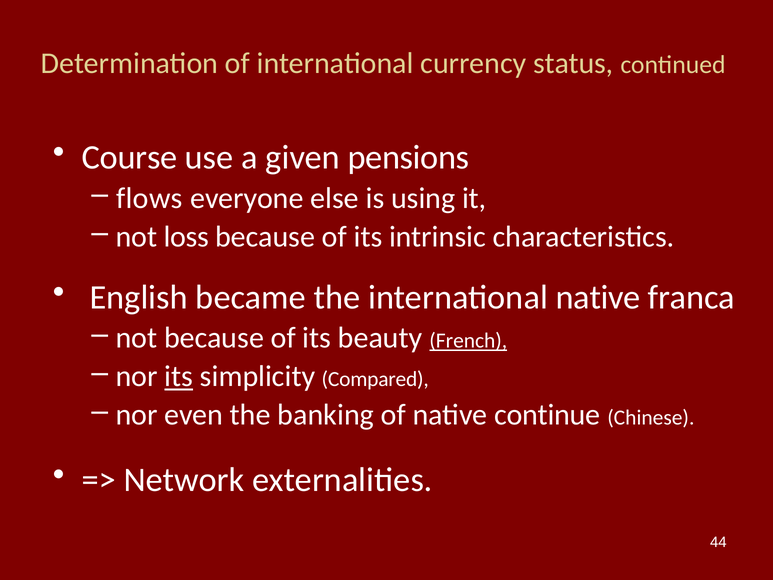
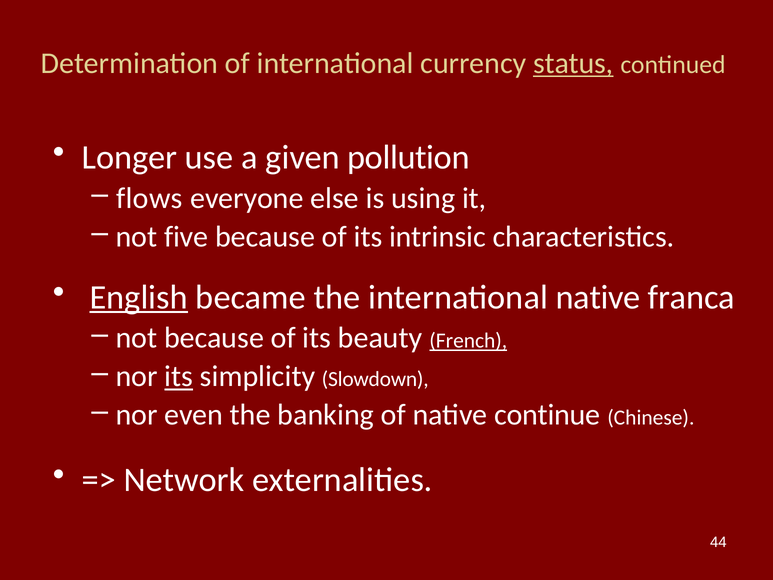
status underline: none -> present (573, 63)
Course: Course -> Longer (129, 158)
pensions: pensions -> pollution (408, 158)
loss: loss -> five (186, 237)
English underline: none -> present (139, 297)
Compared: Compared -> Slowdown (375, 379)
